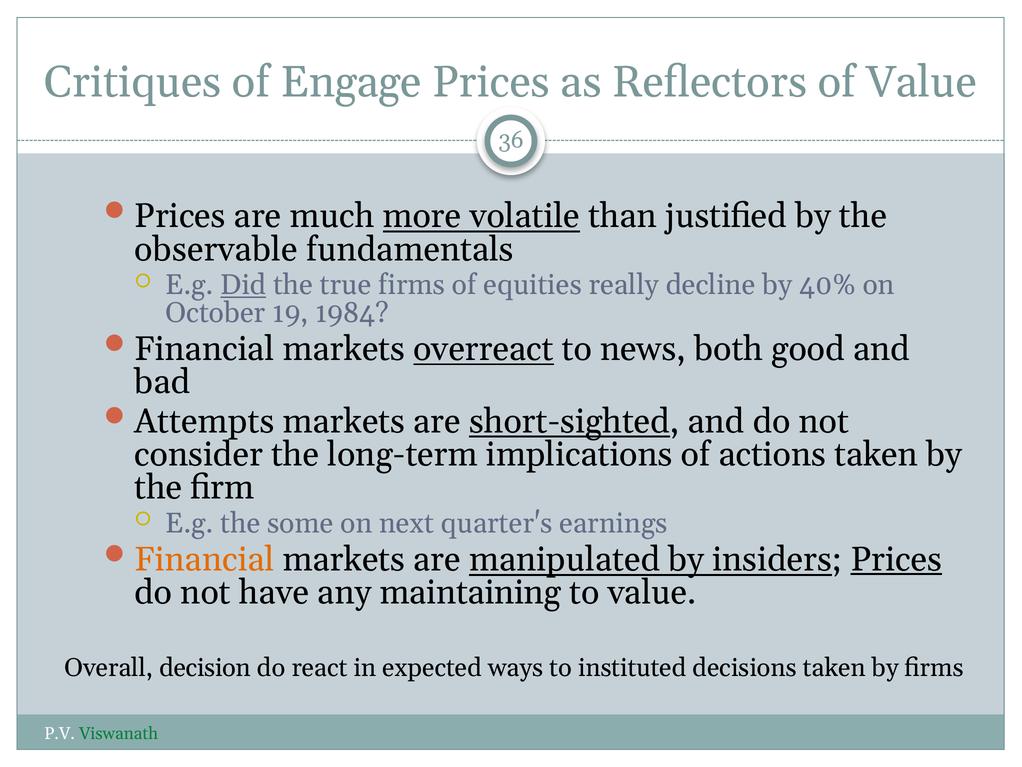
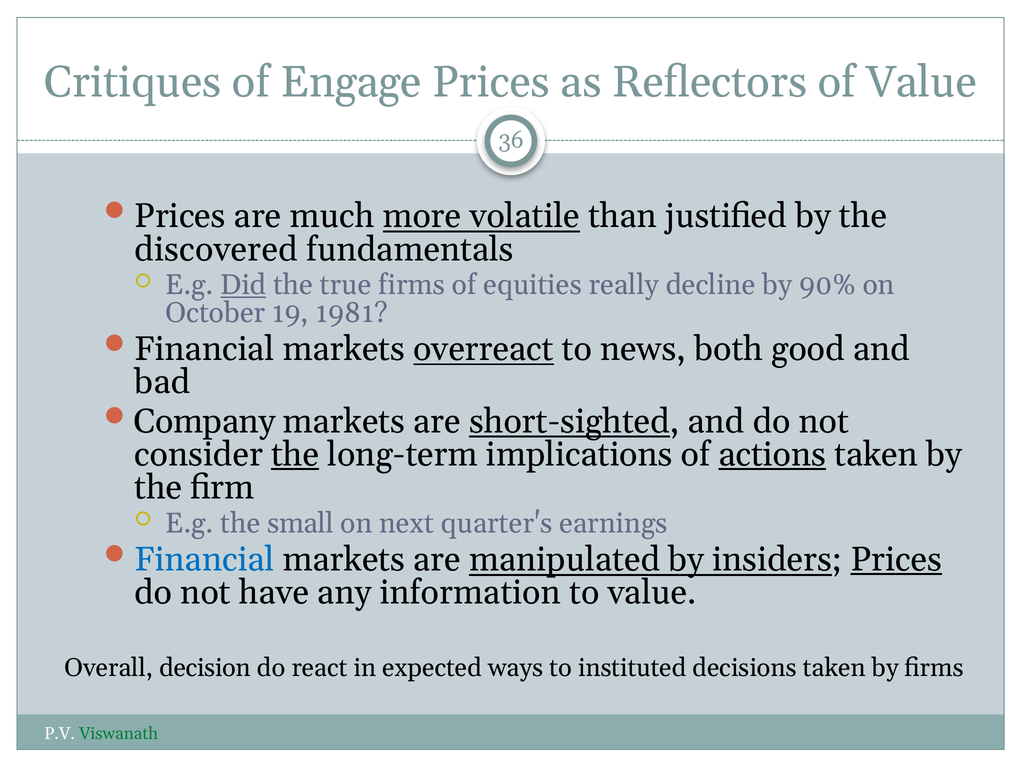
observable: observable -> discovered (216, 249)
40%: 40% -> 90% (827, 285)
1984: 1984 -> 1981 (352, 312)
Attempts: Attempts -> Company (205, 421)
the underline: none -> present (295, 454)
actions underline: none -> present (772, 454)
some: some -> small (300, 523)
Financial colour: orange -> blue (204, 559)
maintaining: maintaining -> information (470, 592)
